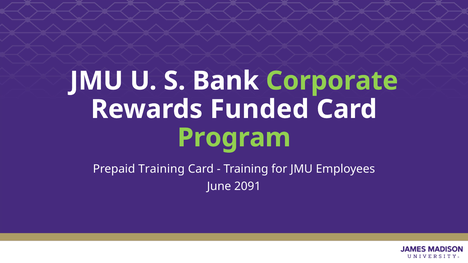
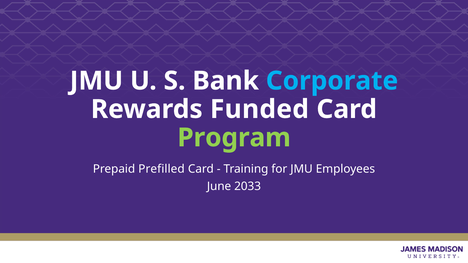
Corporate colour: light green -> light blue (332, 81)
Prepaid Training: Training -> Prefilled (161, 169)
2091: 2091 -> 2033 (248, 187)
